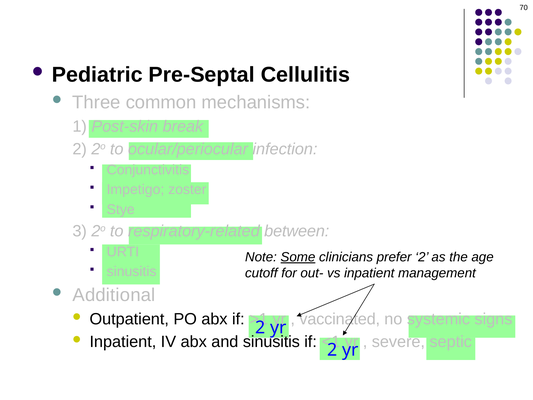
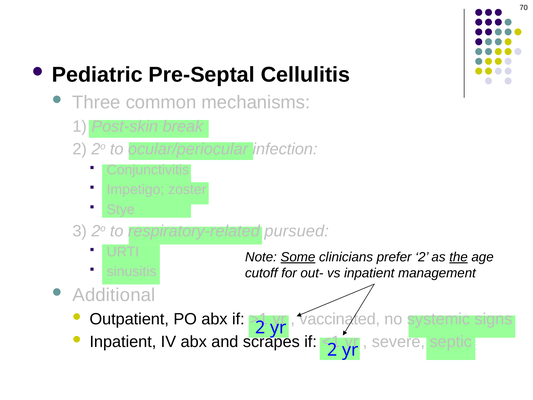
between: between -> pursued (297, 231)
the underline: none -> present (459, 257)
and sinusitis: sinusitis -> scrapes (271, 342)
